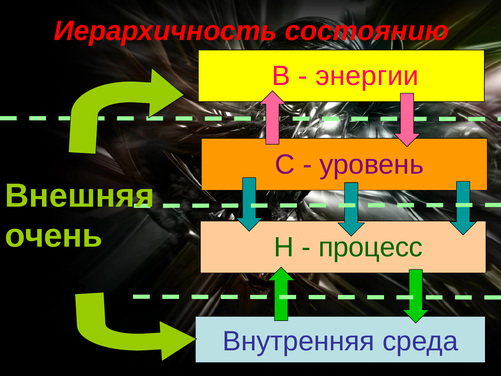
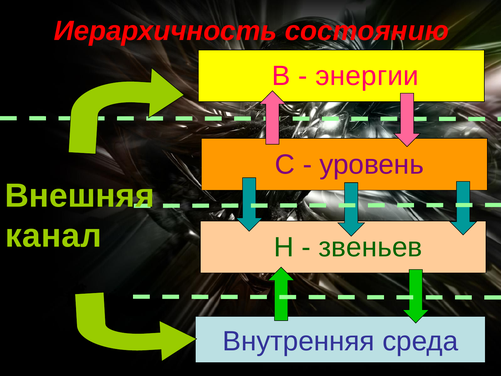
очень: очень -> канал (53, 236)
процесс: процесс -> звеньев (370, 247)
